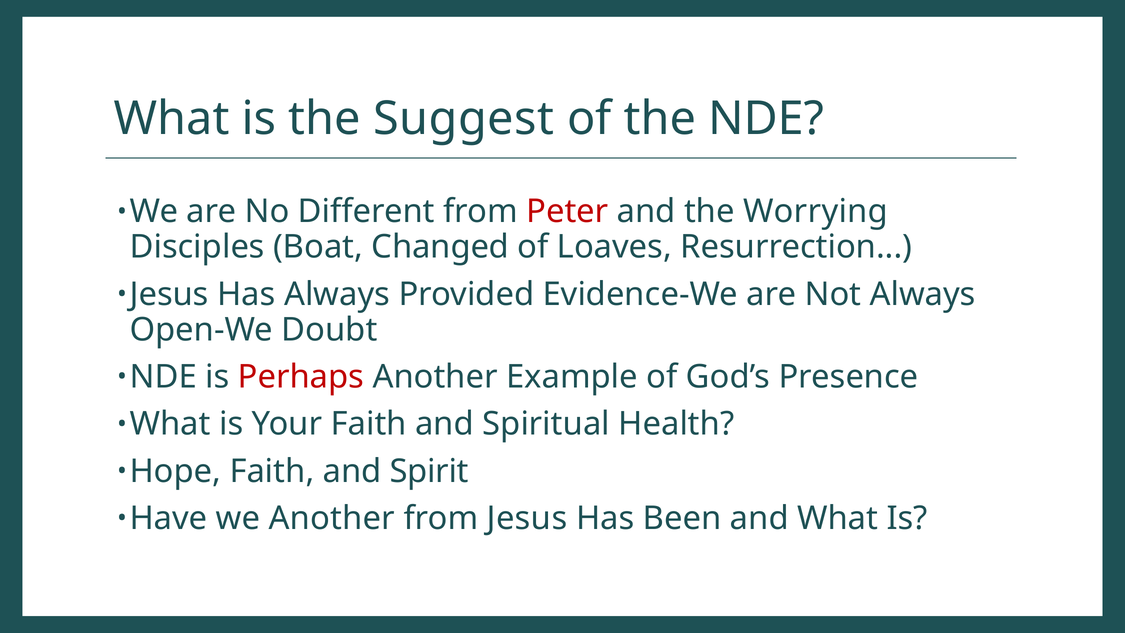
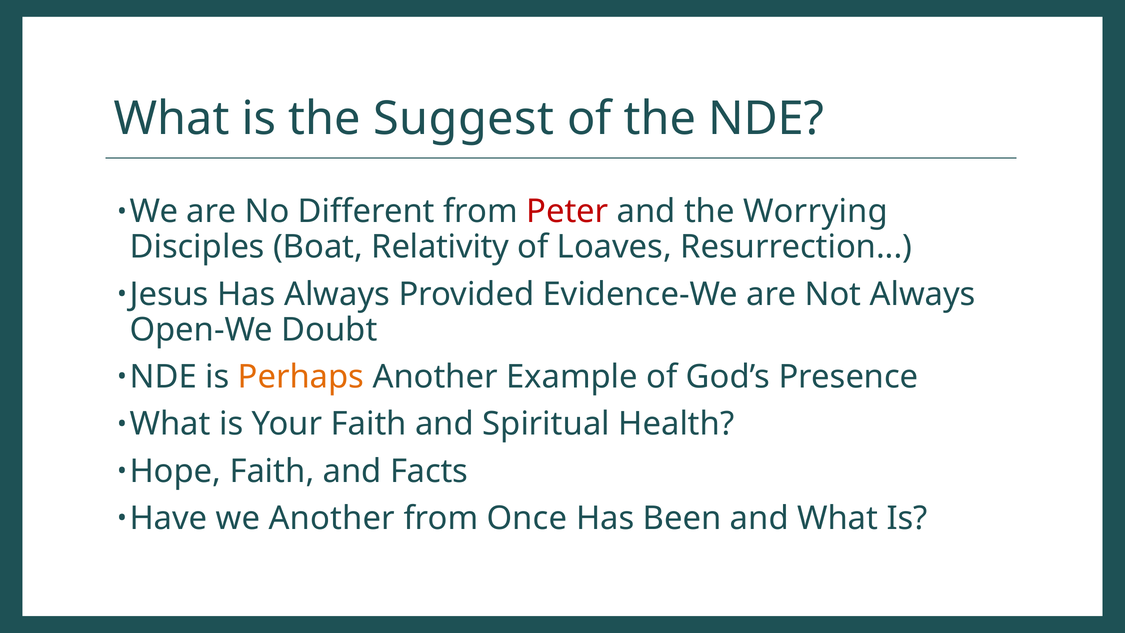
Changed: Changed -> Relativity (440, 247)
Perhaps colour: red -> orange (301, 377)
Spirit: Spirit -> Facts (429, 471)
from Jesus: Jesus -> Once (527, 518)
